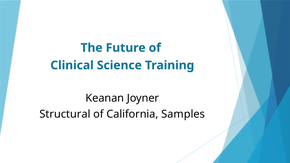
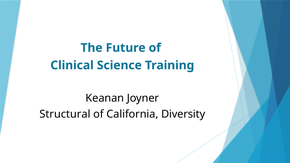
Samples: Samples -> Diversity (183, 114)
